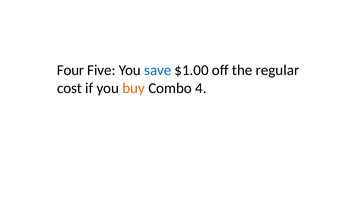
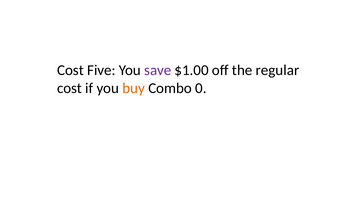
Four: Four -> Cost (70, 70)
save colour: blue -> purple (158, 70)
4: 4 -> 0 (201, 88)
